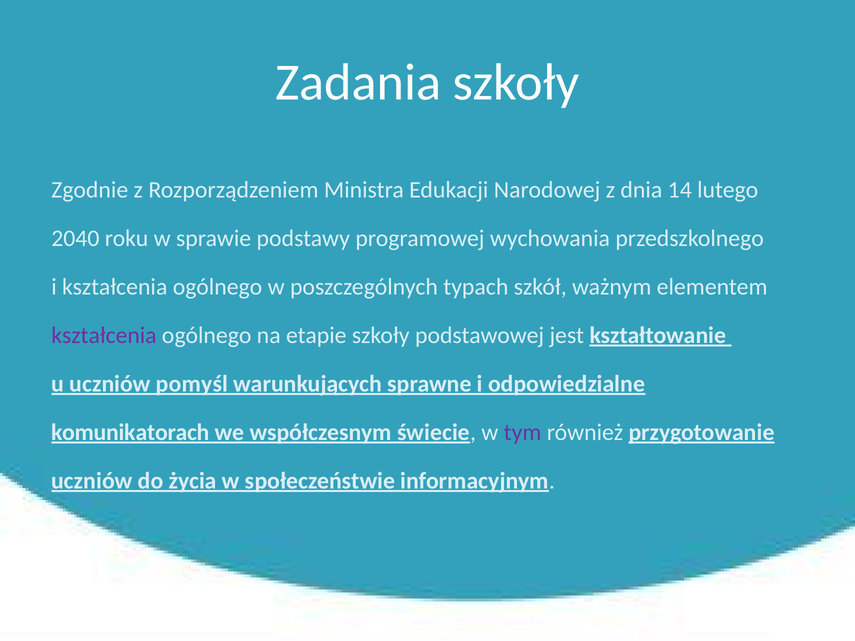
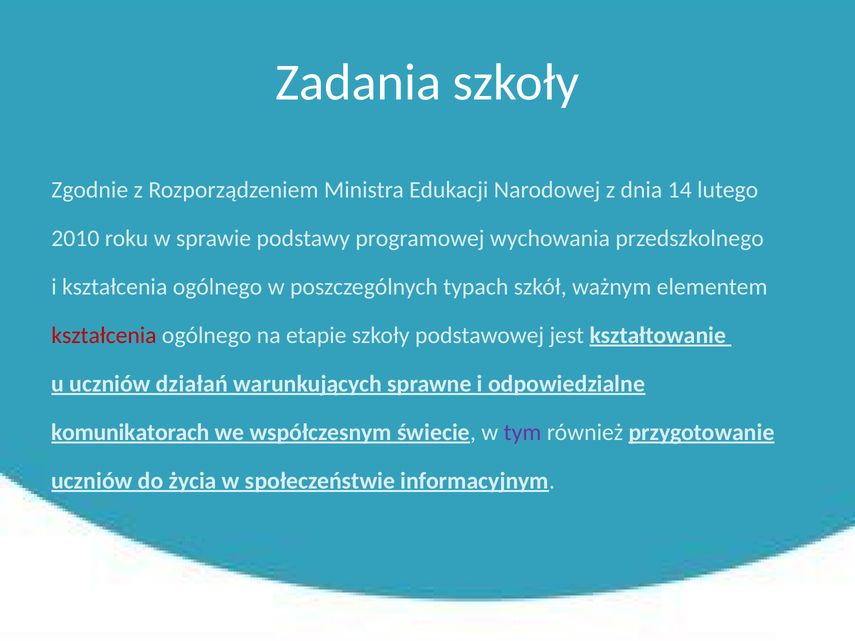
2040: 2040 -> 2010 (75, 238)
kształcenia colour: purple -> red (104, 335)
pomyśl: pomyśl -> działań (192, 384)
